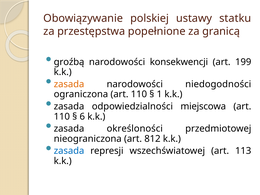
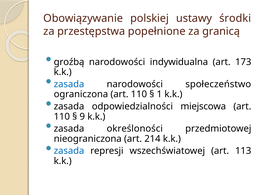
statku: statku -> środki (235, 18)
konsekwencji: konsekwencji -> indywidualna (179, 62)
199: 199 -> 173 (243, 62)
zasada colour: orange -> blue (69, 84)
niedogodności: niedogodności -> społeczeństwo (218, 84)
6: 6 -> 9 (82, 117)
812: 812 -> 214 (152, 139)
